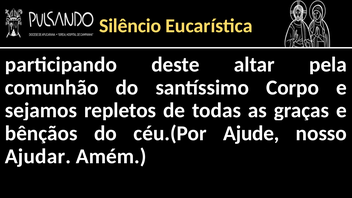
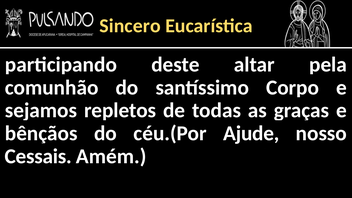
Silêncio: Silêncio -> Sincero (130, 26)
Ajudar: Ajudar -> Cessais (38, 156)
